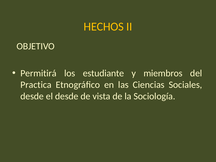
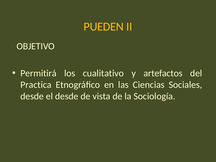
HECHOS: HECHOS -> PUEDEN (104, 27)
estudiante: estudiante -> cualitativo (103, 73)
miembros: miembros -> artefactos (163, 73)
